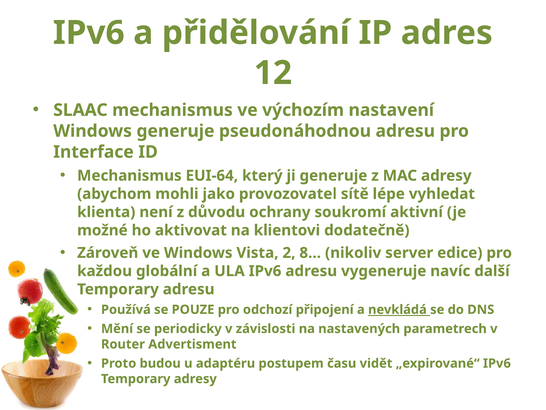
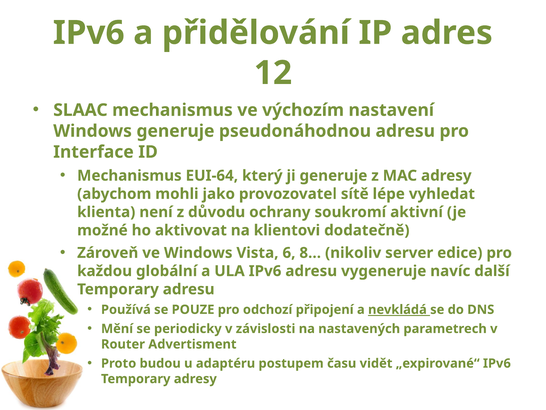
2: 2 -> 6 (289, 253)
